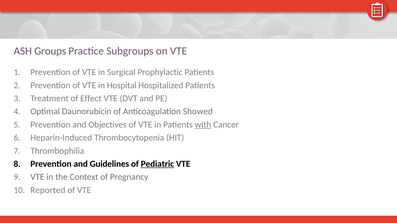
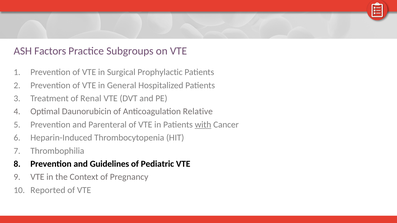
Groups: Groups -> Factors (50, 51)
Hospital: Hospital -> General (122, 85)
Effect: Effect -> Renal (91, 99)
Showed: Showed -> Relative (198, 112)
Objectives: Objectives -> Parenteral (107, 125)
Pediatric underline: present -> none (157, 164)
